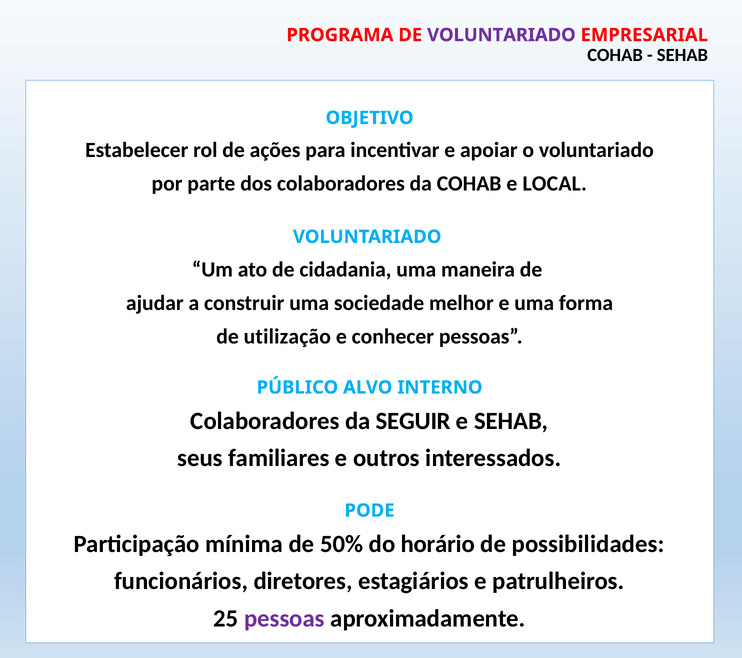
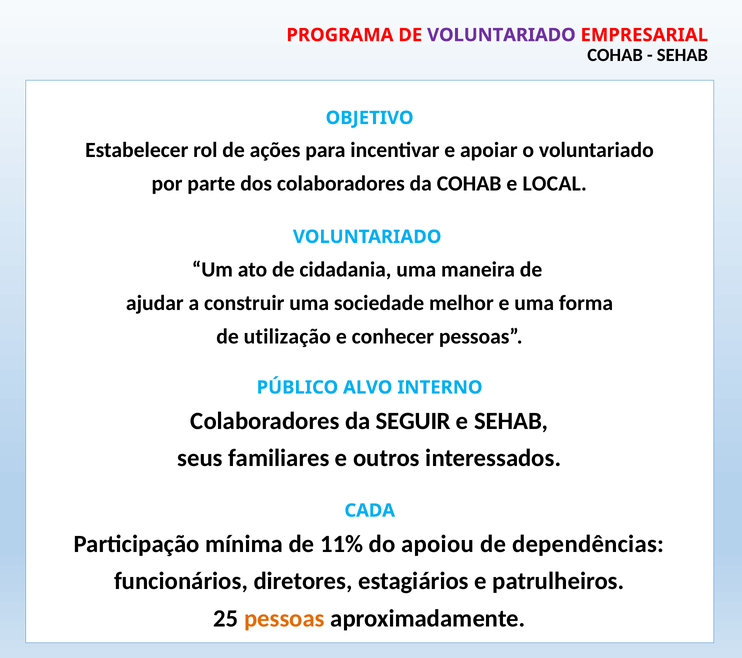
PODE: PODE -> CADA (370, 510)
50%: 50% -> 11% (342, 544)
horário: horário -> apoiou (438, 544)
possibilidades: possibilidades -> dependências (588, 544)
pessoas colour: purple -> orange (284, 618)
